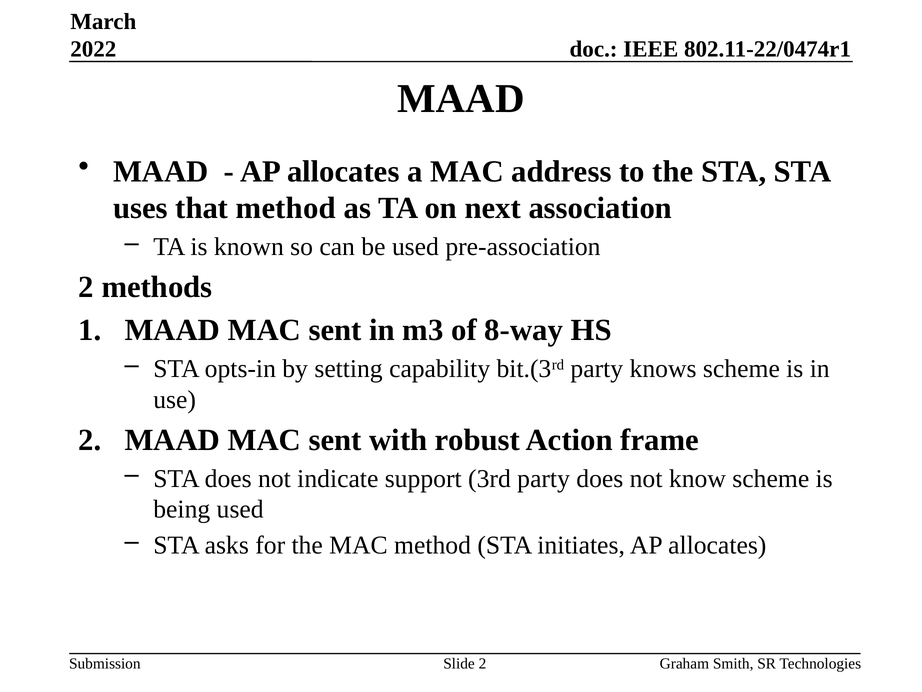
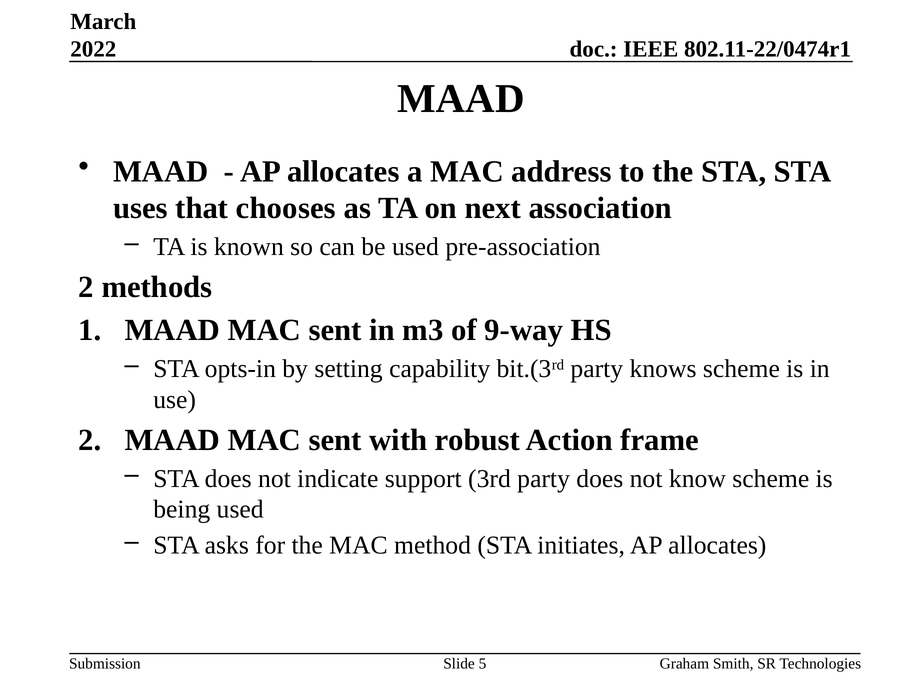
that method: method -> chooses (286, 208)
8-way: 8-way -> 9-way (524, 330)
Slide 2: 2 -> 5 (482, 663)
